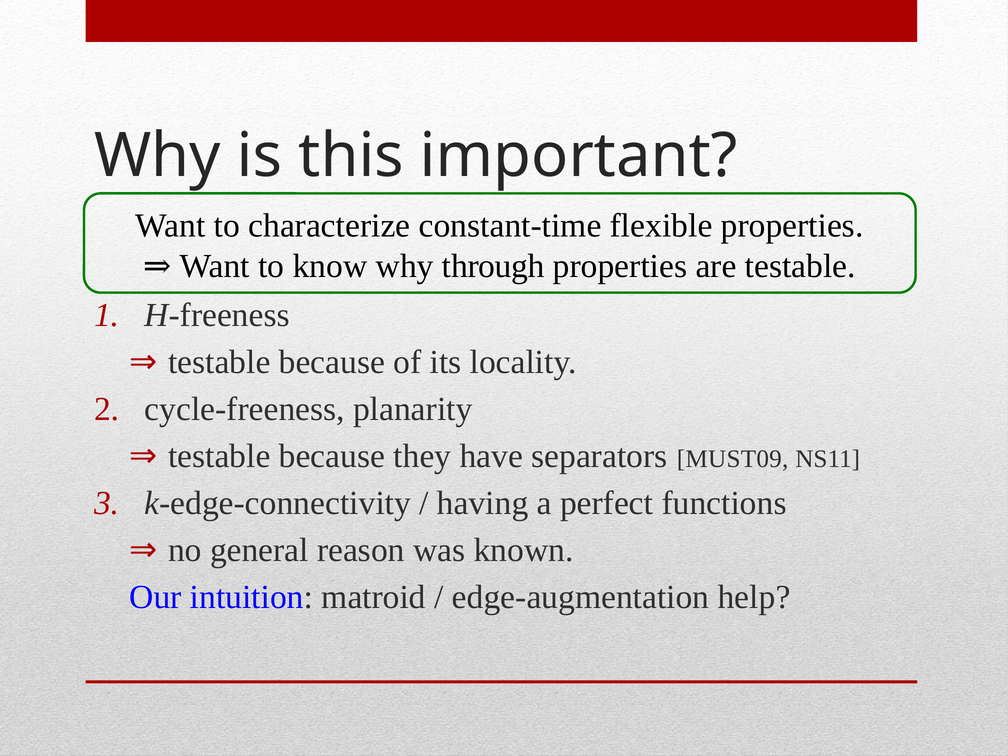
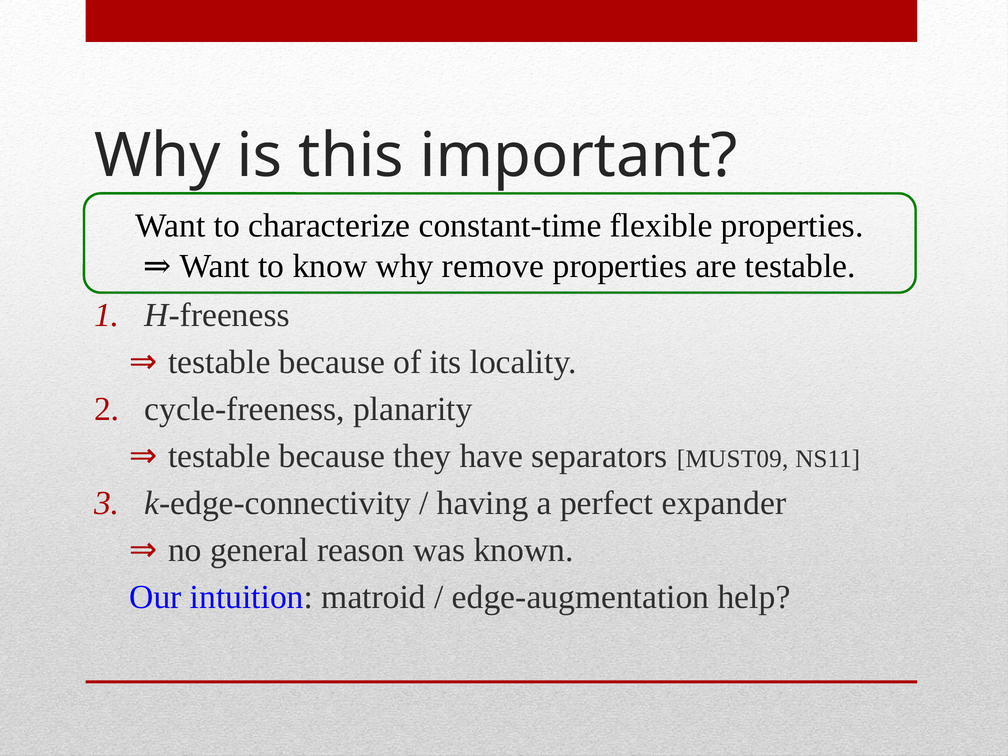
through: through -> remove (493, 266)
functions: functions -> expander (724, 503)
